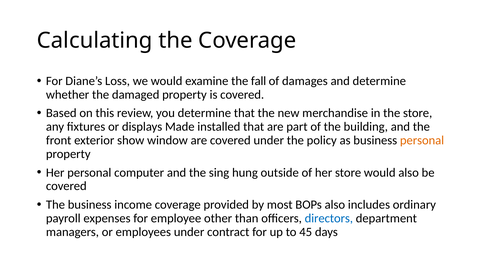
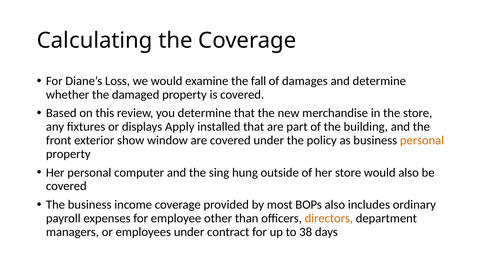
Made: Made -> Apply (180, 127)
directors colour: blue -> orange (329, 219)
45: 45 -> 38 (306, 232)
